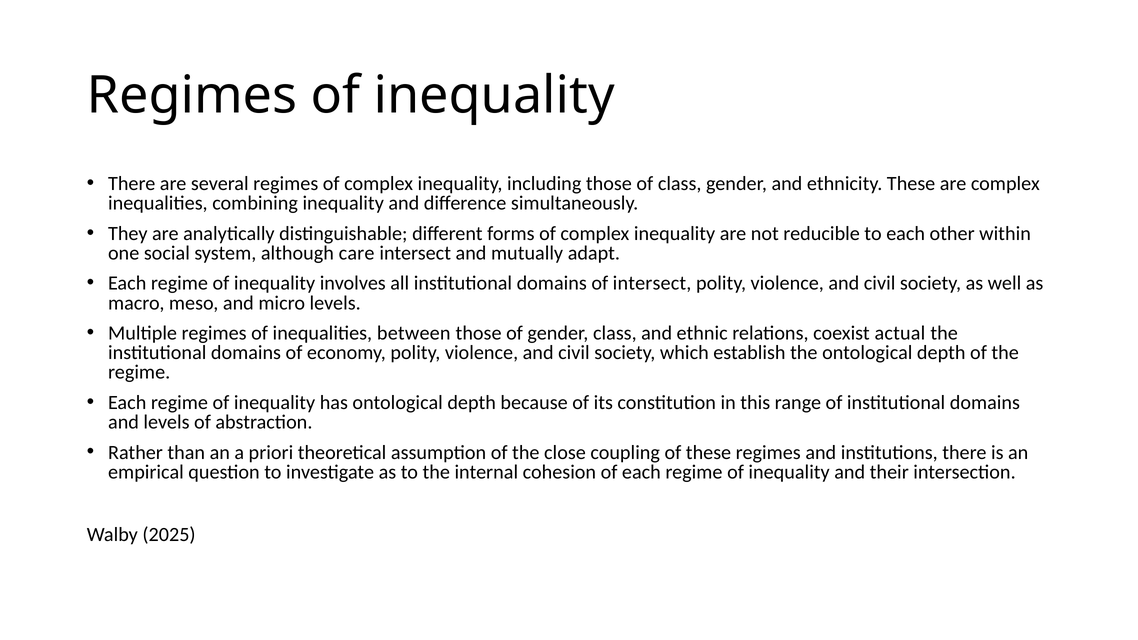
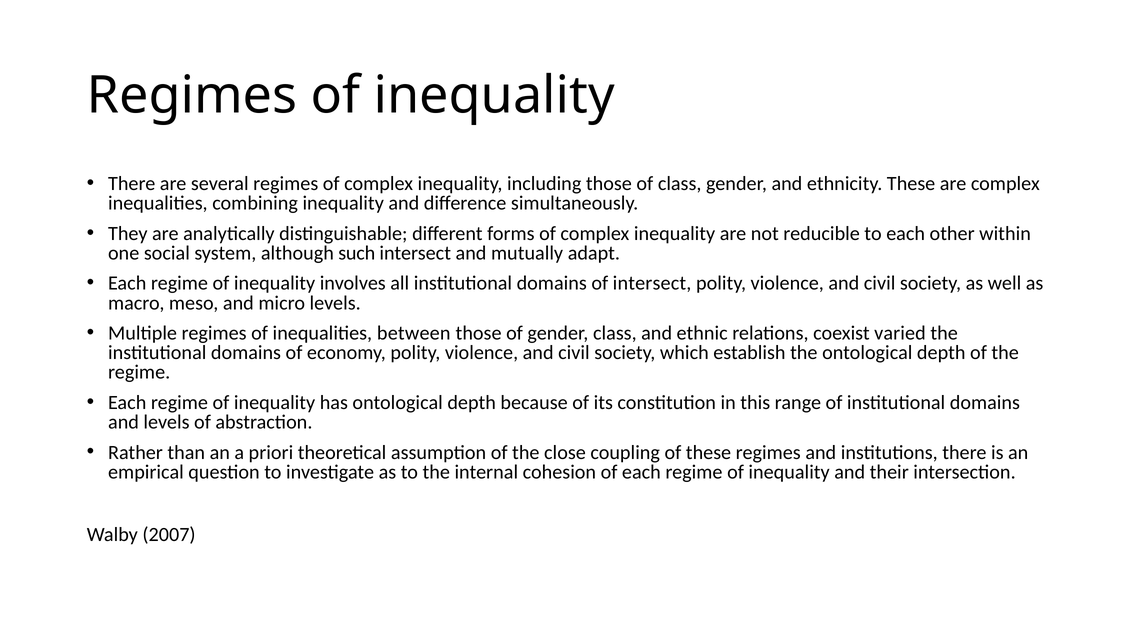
care: care -> such (357, 253)
actual: actual -> varied (900, 333)
2025: 2025 -> 2007 (169, 535)
